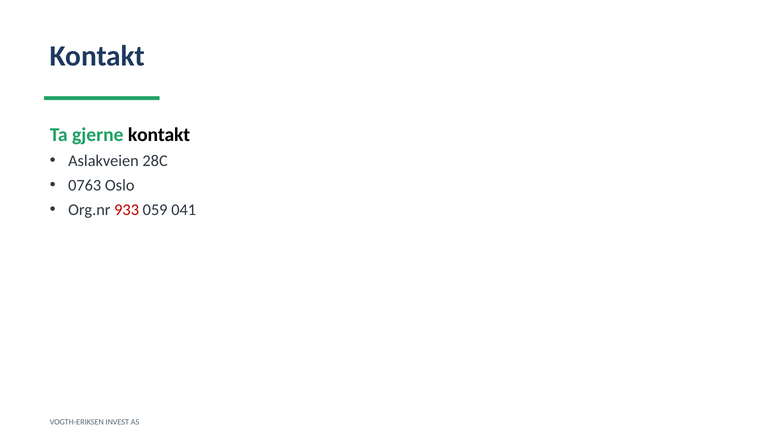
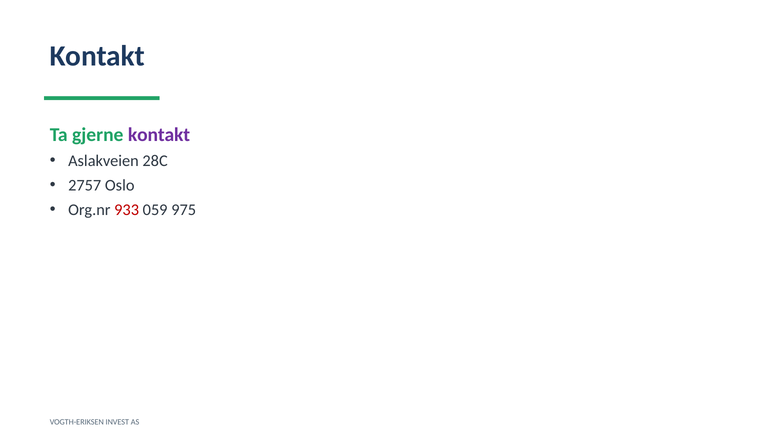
kontakt colour: black -> purple (159, 135)
0763: 0763 -> 2757 (85, 185)
041: 041 -> 975 (184, 210)
